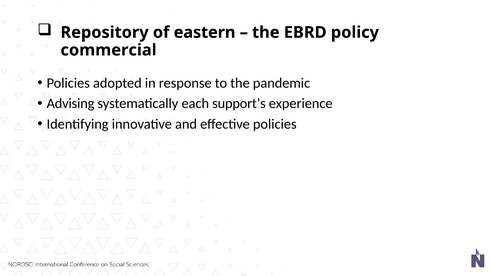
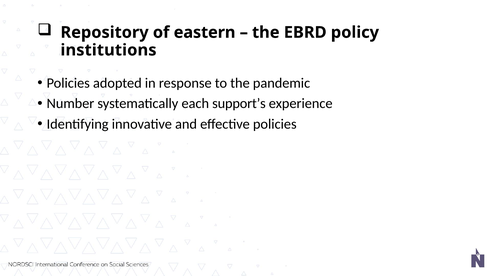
commercial: commercial -> institutions (108, 50)
Advising: Advising -> Number (70, 104)
